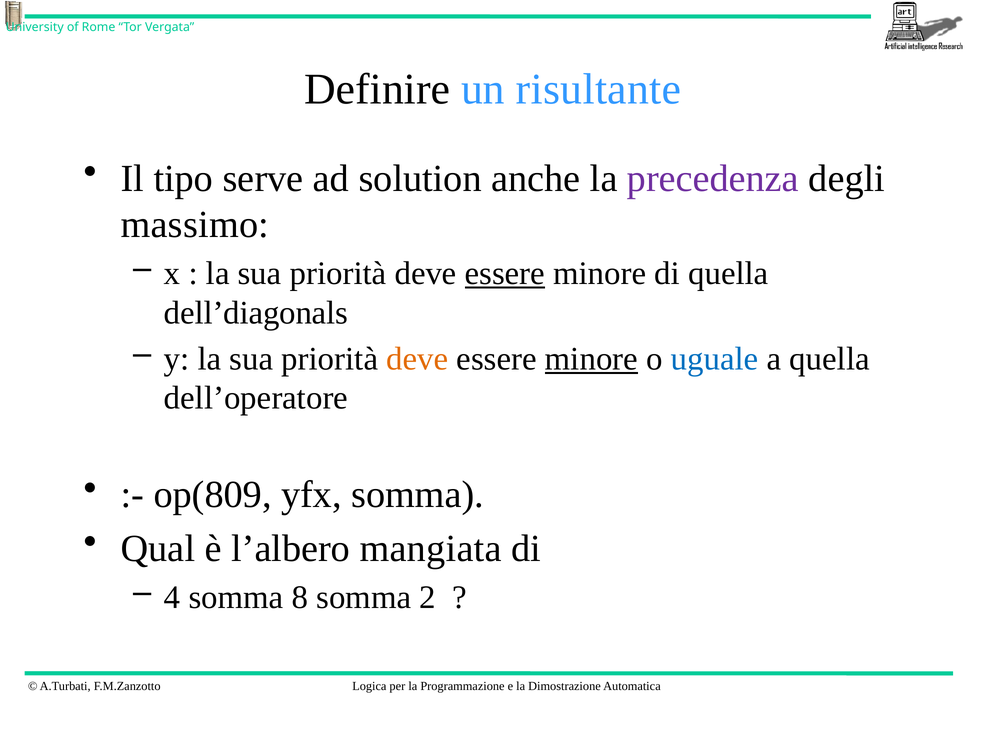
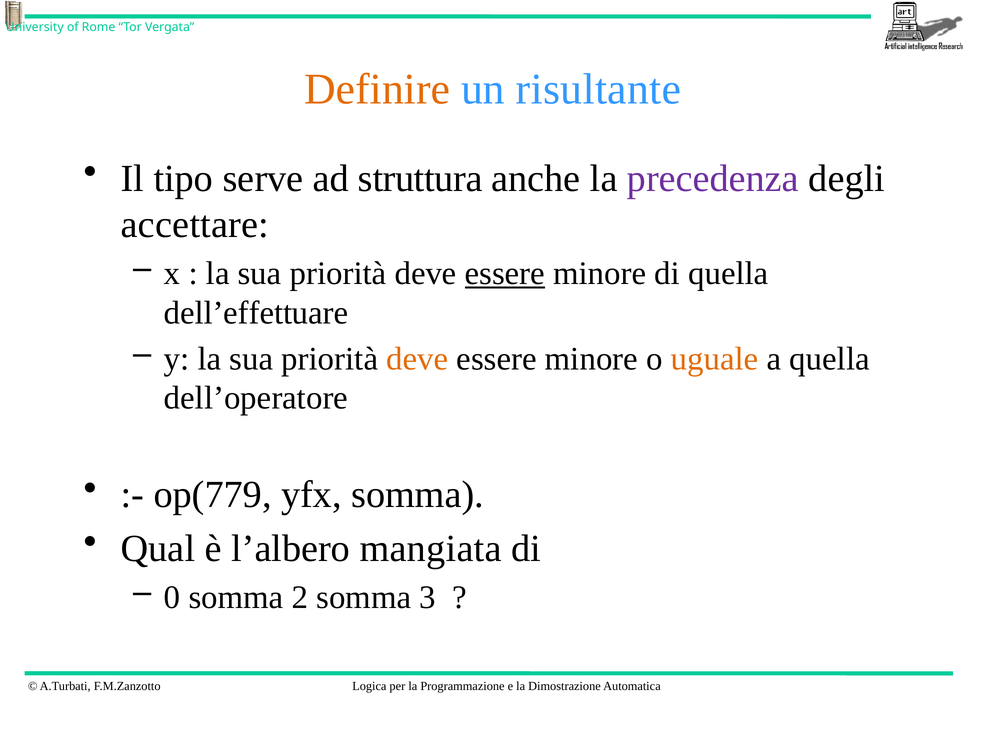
Definire colour: black -> orange (377, 89)
solution: solution -> struttura (420, 179)
massimo: massimo -> accettare (195, 225)
dell’diagonals: dell’diagonals -> dell’effettuare (256, 313)
minore underline: present -> none (591, 359)
uguale colour: blue -> orange (715, 359)
op(809: op(809 -> op(779 (213, 495)
4: 4 -> 0 (172, 598)
8: 8 -> 2 (300, 598)
2: 2 -> 3 (428, 598)
